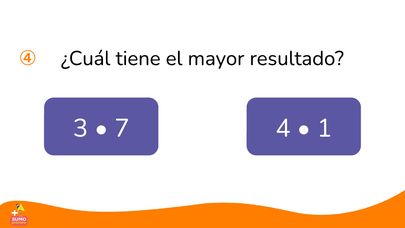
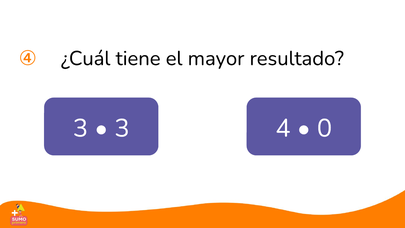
7: 7 -> 3 (122, 128)
1: 1 -> 0 (325, 128)
